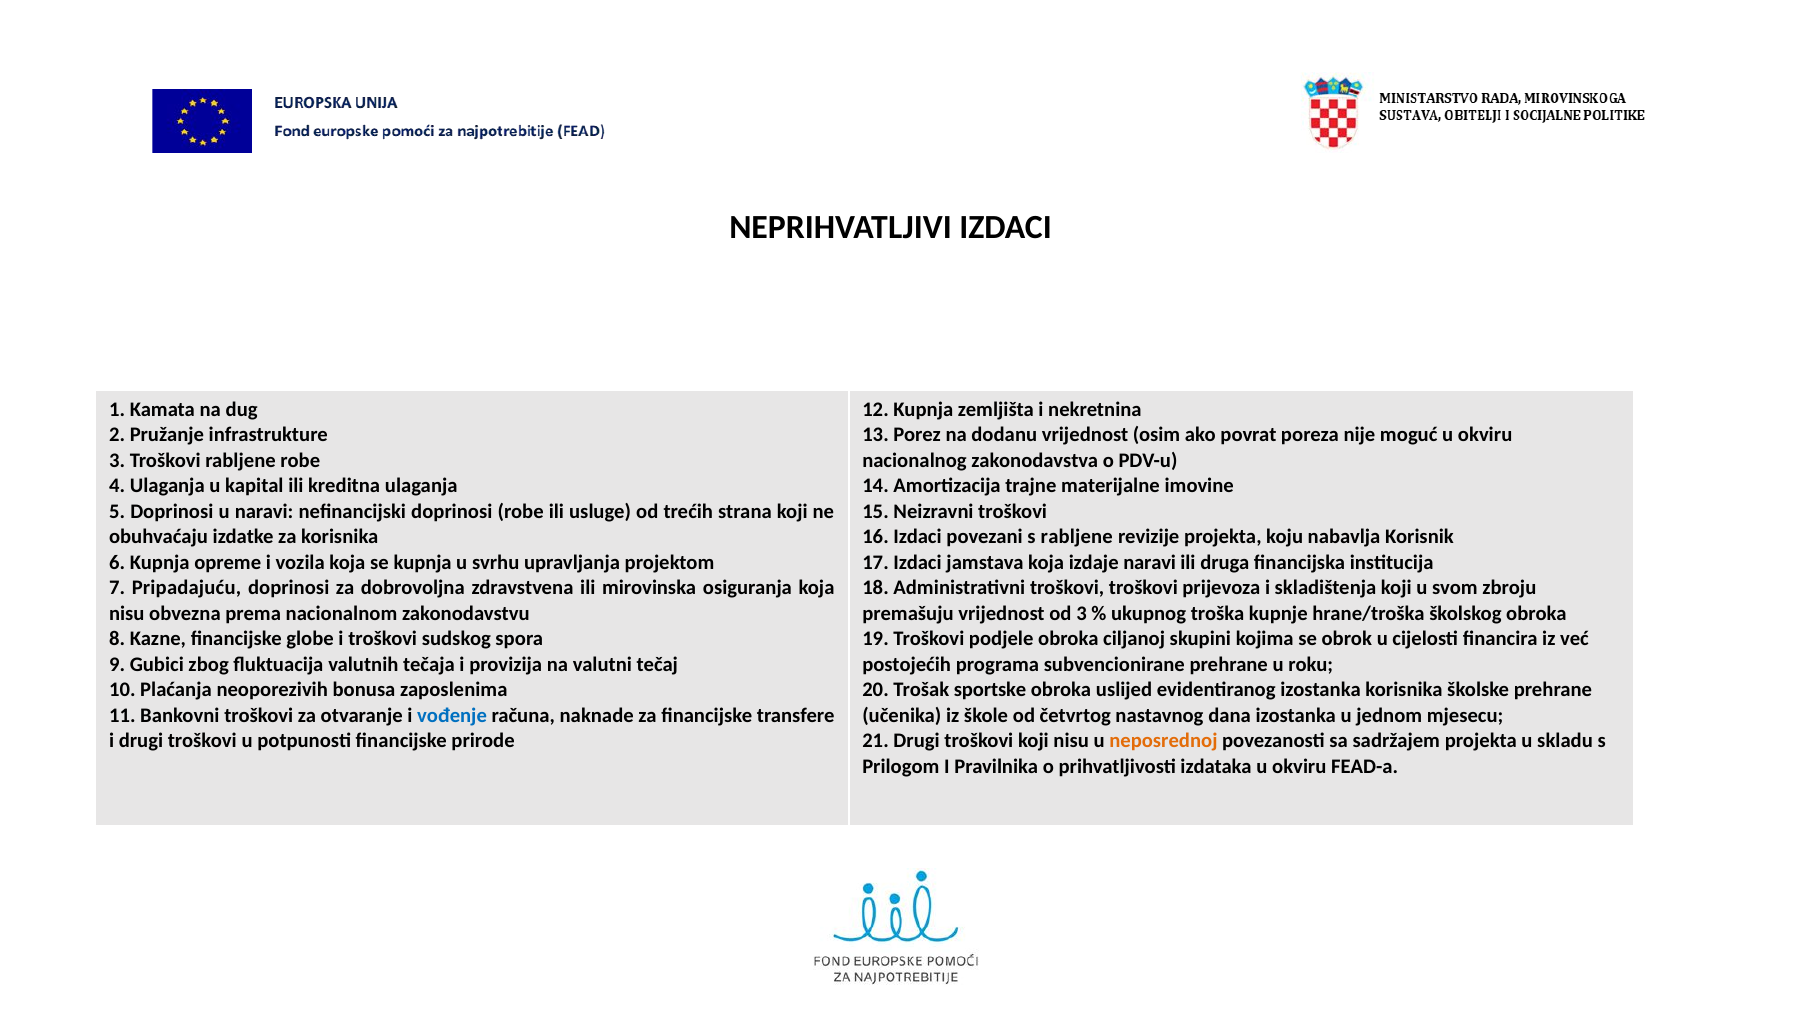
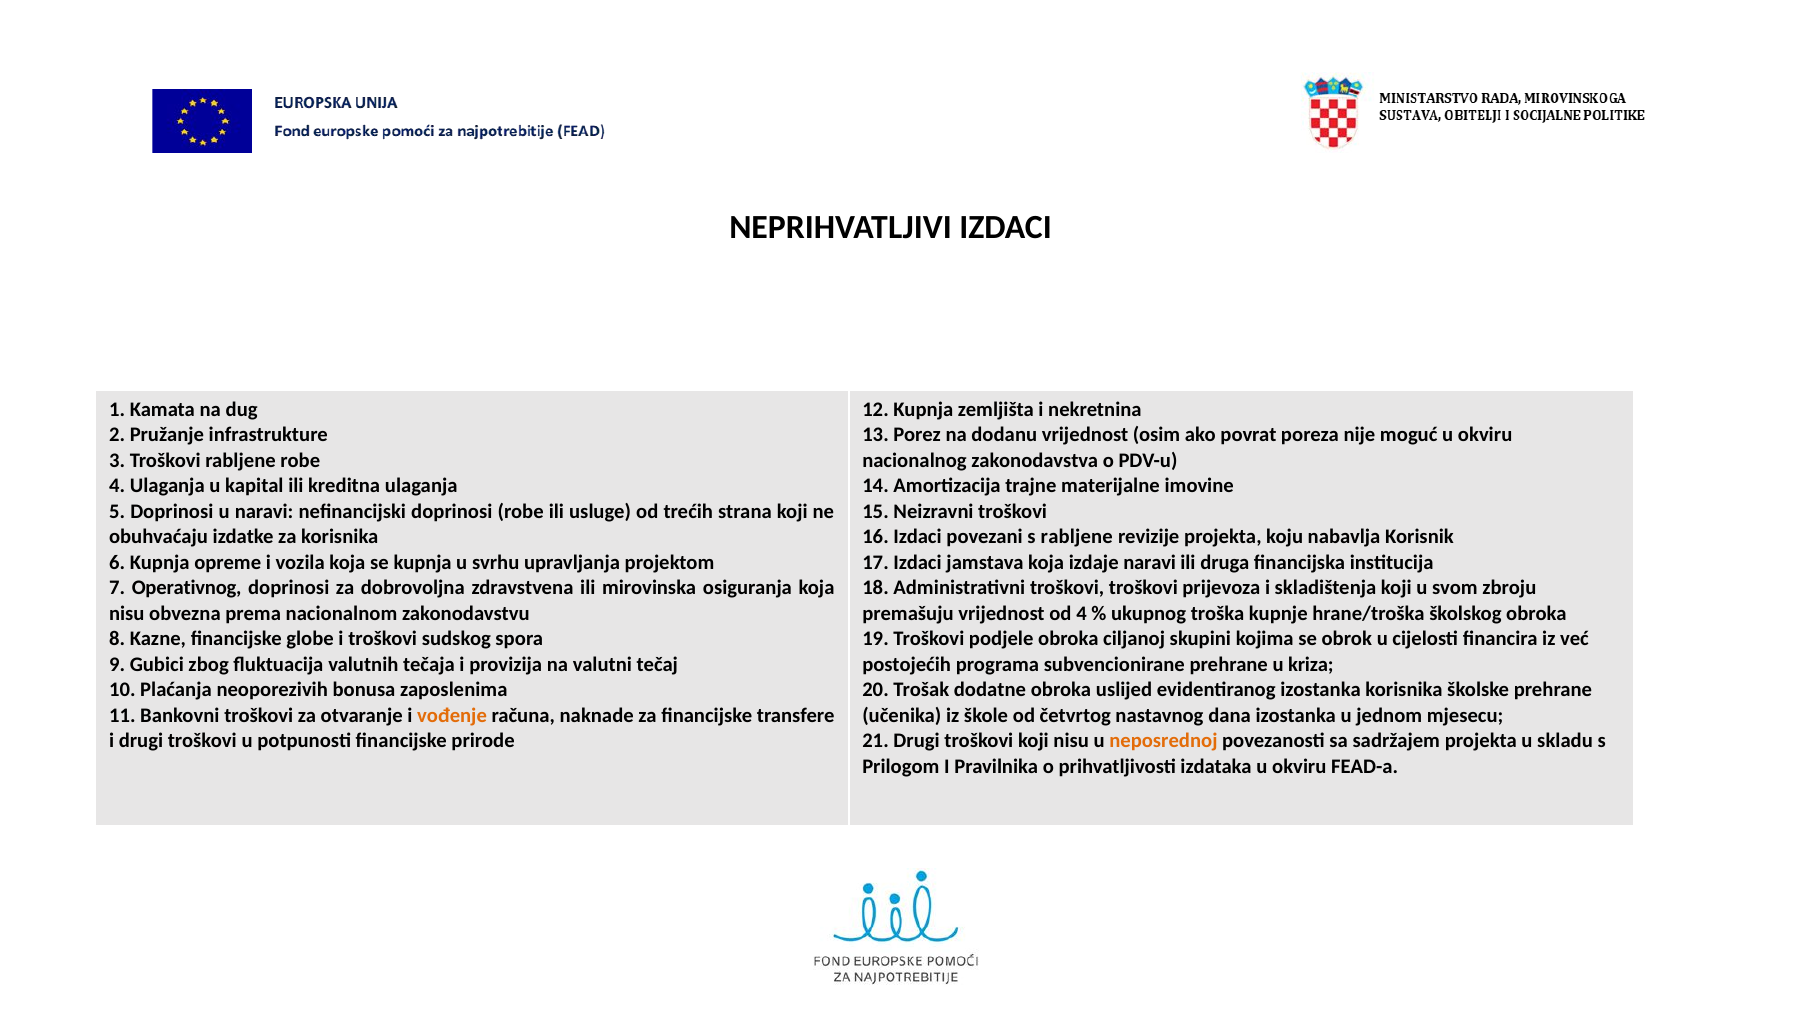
Pripadajuću: Pripadajuću -> Operativnog (187, 588)
od 3: 3 -> 4 (1082, 613)
roku: roku -> kriza (1311, 664)
sportske: sportske -> dodatne (990, 690)
vođenje colour: blue -> orange (452, 715)
